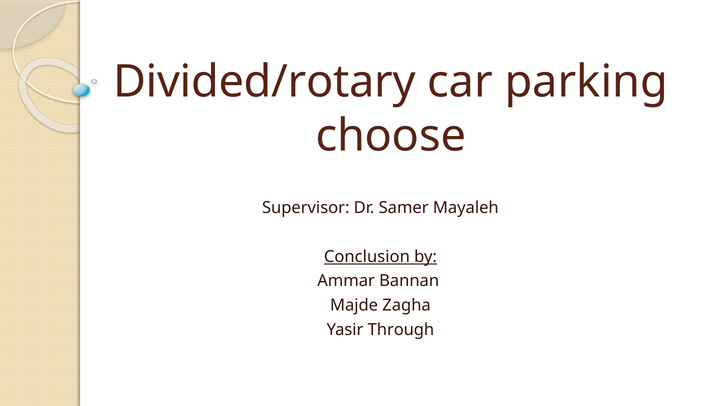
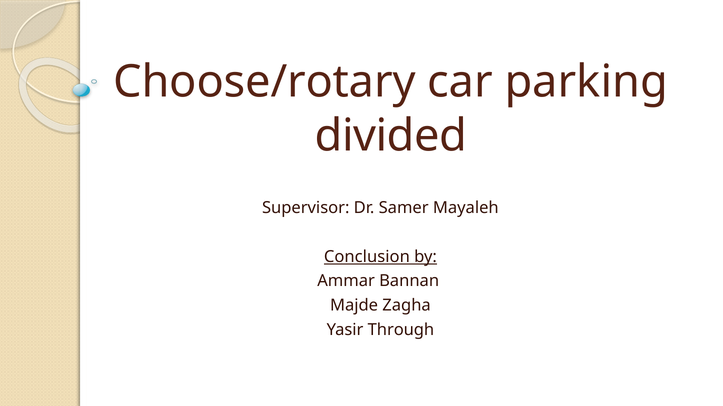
Divided/rotary: Divided/rotary -> Choose/rotary (264, 82)
choose: choose -> divided (391, 136)
